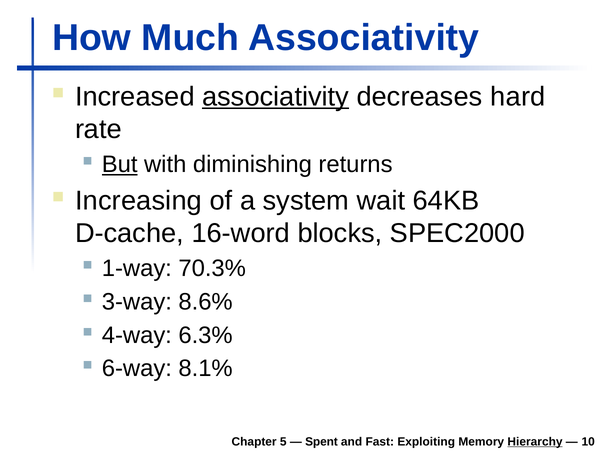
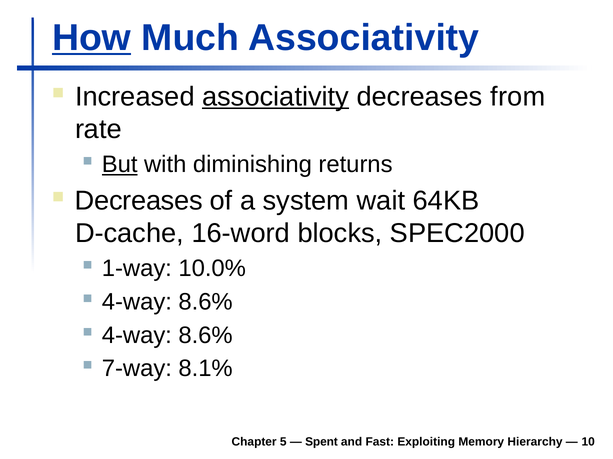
How underline: none -> present (92, 38)
hard: hard -> from (518, 97)
Increasing: Increasing -> Decreases (139, 201)
70.3%: 70.3% -> 10.0% (212, 269)
3-way: 3-way -> 4-way (137, 302)
6.3%: 6.3% -> 8.6% (206, 336)
6-way: 6-way -> 7-way (137, 369)
Hierarchy underline: present -> none (535, 442)
